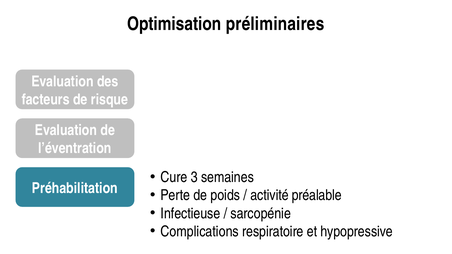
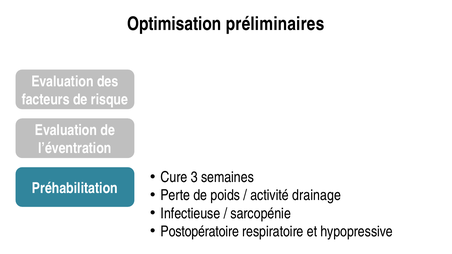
préalable: préalable -> drainage (317, 196)
Complications: Complications -> Postopératoire (200, 232)
